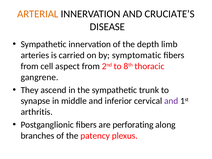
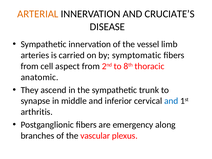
depth: depth -> vessel (148, 44)
gangrene: gangrene -> anatomic (40, 77)
and colour: purple -> blue (171, 101)
perforating: perforating -> emergency (133, 125)
patency: patency -> vascular (95, 136)
